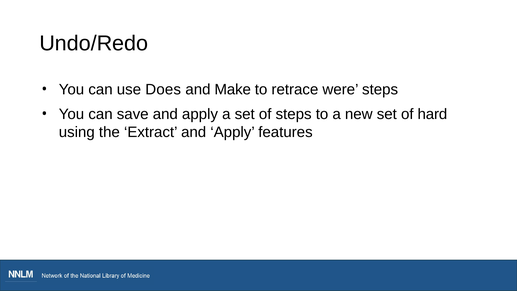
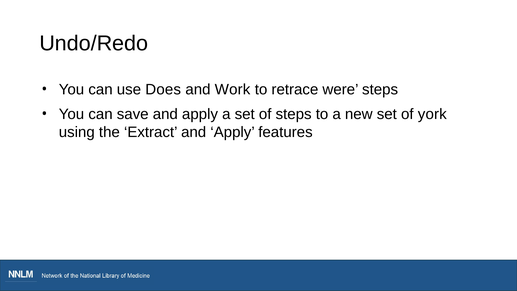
Make: Make -> Work (233, 89)
hard: hard -> york (432, 114)
